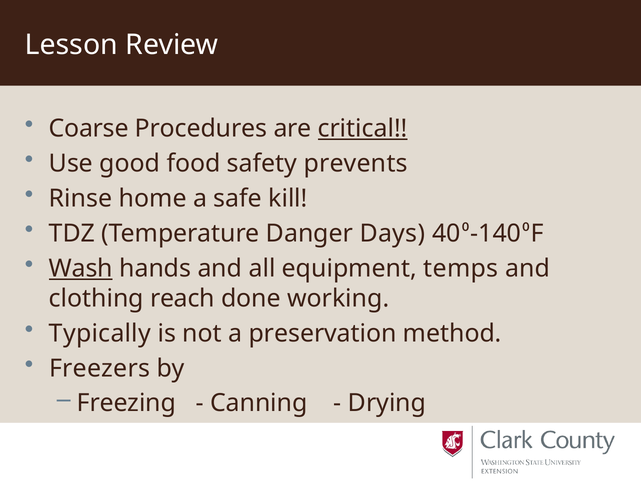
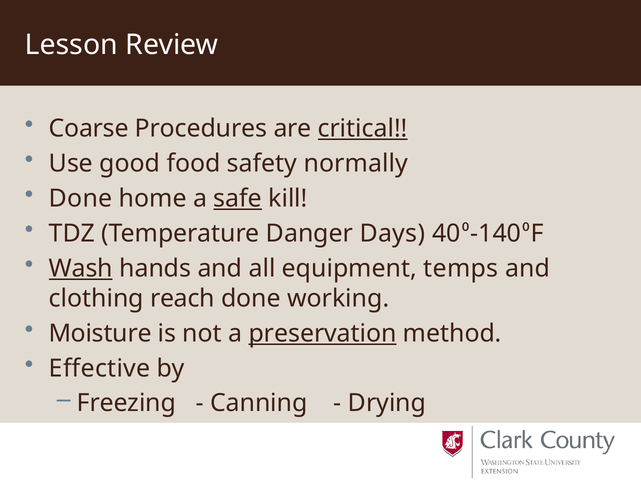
prevents: prevents -> normally (356, 164)
Rinse: Rinse -> Done (80, 198)
safe underline: none -> present (238, 198)
Typically: Typically -> Moisture (100, 333)
preservation underline: none -> present (323, 333)
Freezers: Freezers -> Effective (100, 368)
